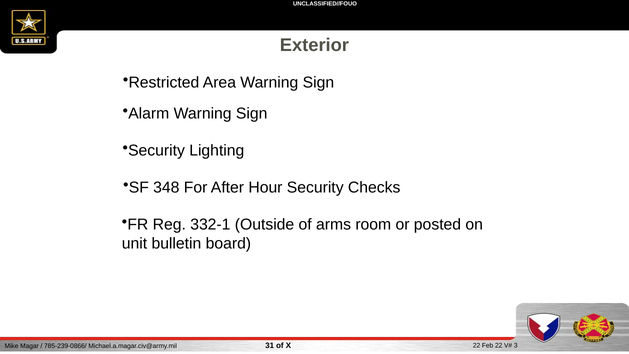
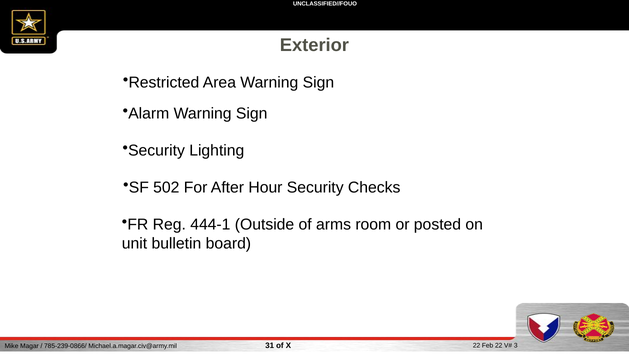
348: 348 -> 502 (166, 187)
332-1: 332-1 -> 444-1 (210, 224)
